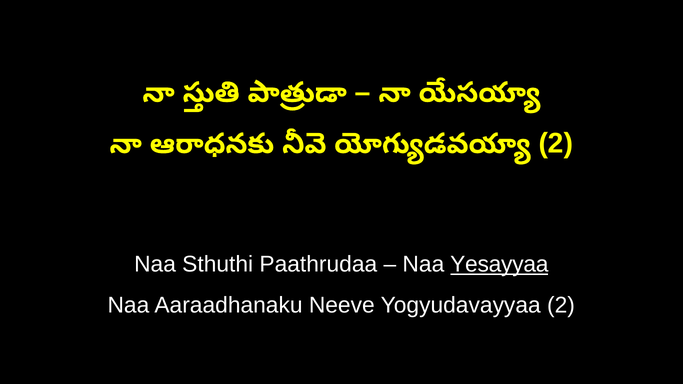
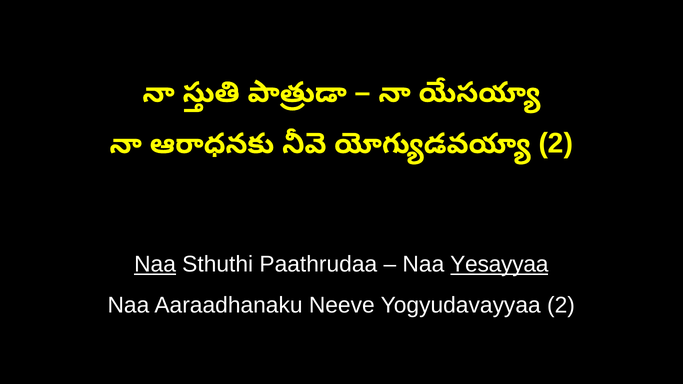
Naa underline: none -> present (155, 265)
